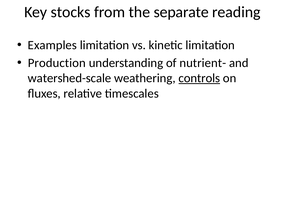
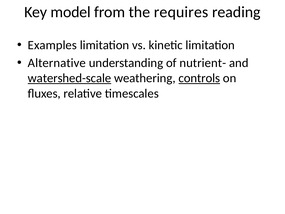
stocks: stocks -> model (71, 12)
separate: separate -> requires (181, 12)
Production: Production -> Alternative (57, 63)
watershed-scale underline: none -> present (70, 78)
